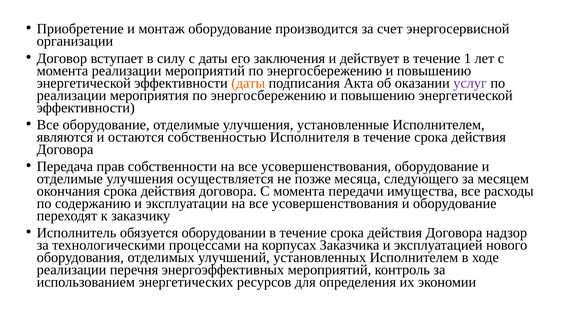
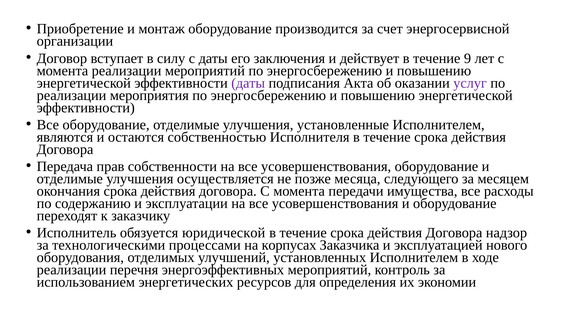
1: 1 -> 9 (467, 58)
даты colour: orange -> purple (248, 83)
оборудовании: оборудовании -> юридической (224, 233)
